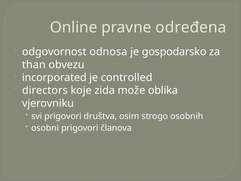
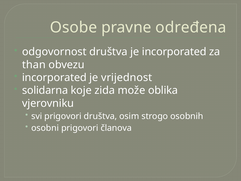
Online: Online -> Osobe (74, 27)
odgovornost odnosa: odnosa -> društva (108, 52)
je gospodarsko: gospodarsko -> incorporated (174, 52)
controlled: controlled -> vrijednost (127, 77)
directors: directors -> solidarna (45, 90)
